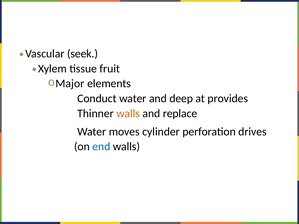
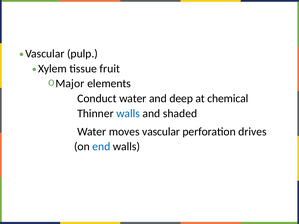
seek: seek -> pulp (82, 54)
provides: provides -> chemical (228, 99)
walls colour: orange -> blue (128, 114)
replace: replace -> shaded (180, 114)
cylinder: cylinder -> vascular (161, 132)
